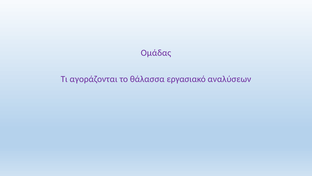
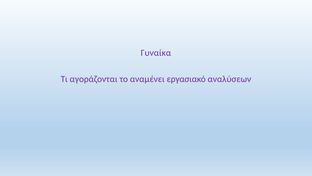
Ομάδας: Ομάδας -> Γυναίκα (156, 53)
θάλασσα: θάλασσα -> αναμένει (147, 79)
